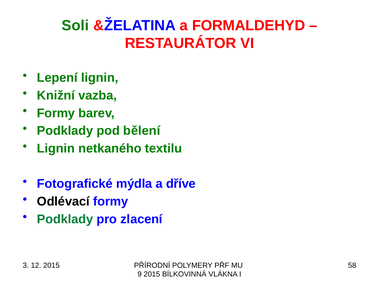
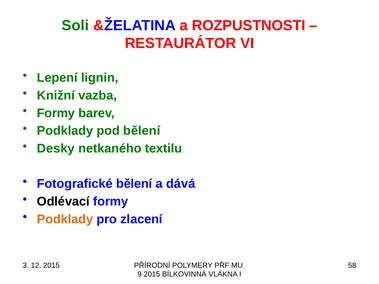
FORMALDEHYD: FORMALDEHYD -> ROZPUSTNOSTI (249, 26)
Lignin: Lignin -> Desky (56, 149)
Fotografické mýdla: mýdla -> bělení (134, 184)
dříve: dříve -> dává (181, 184)
Podklady colour: green -> orange (65, 219)
